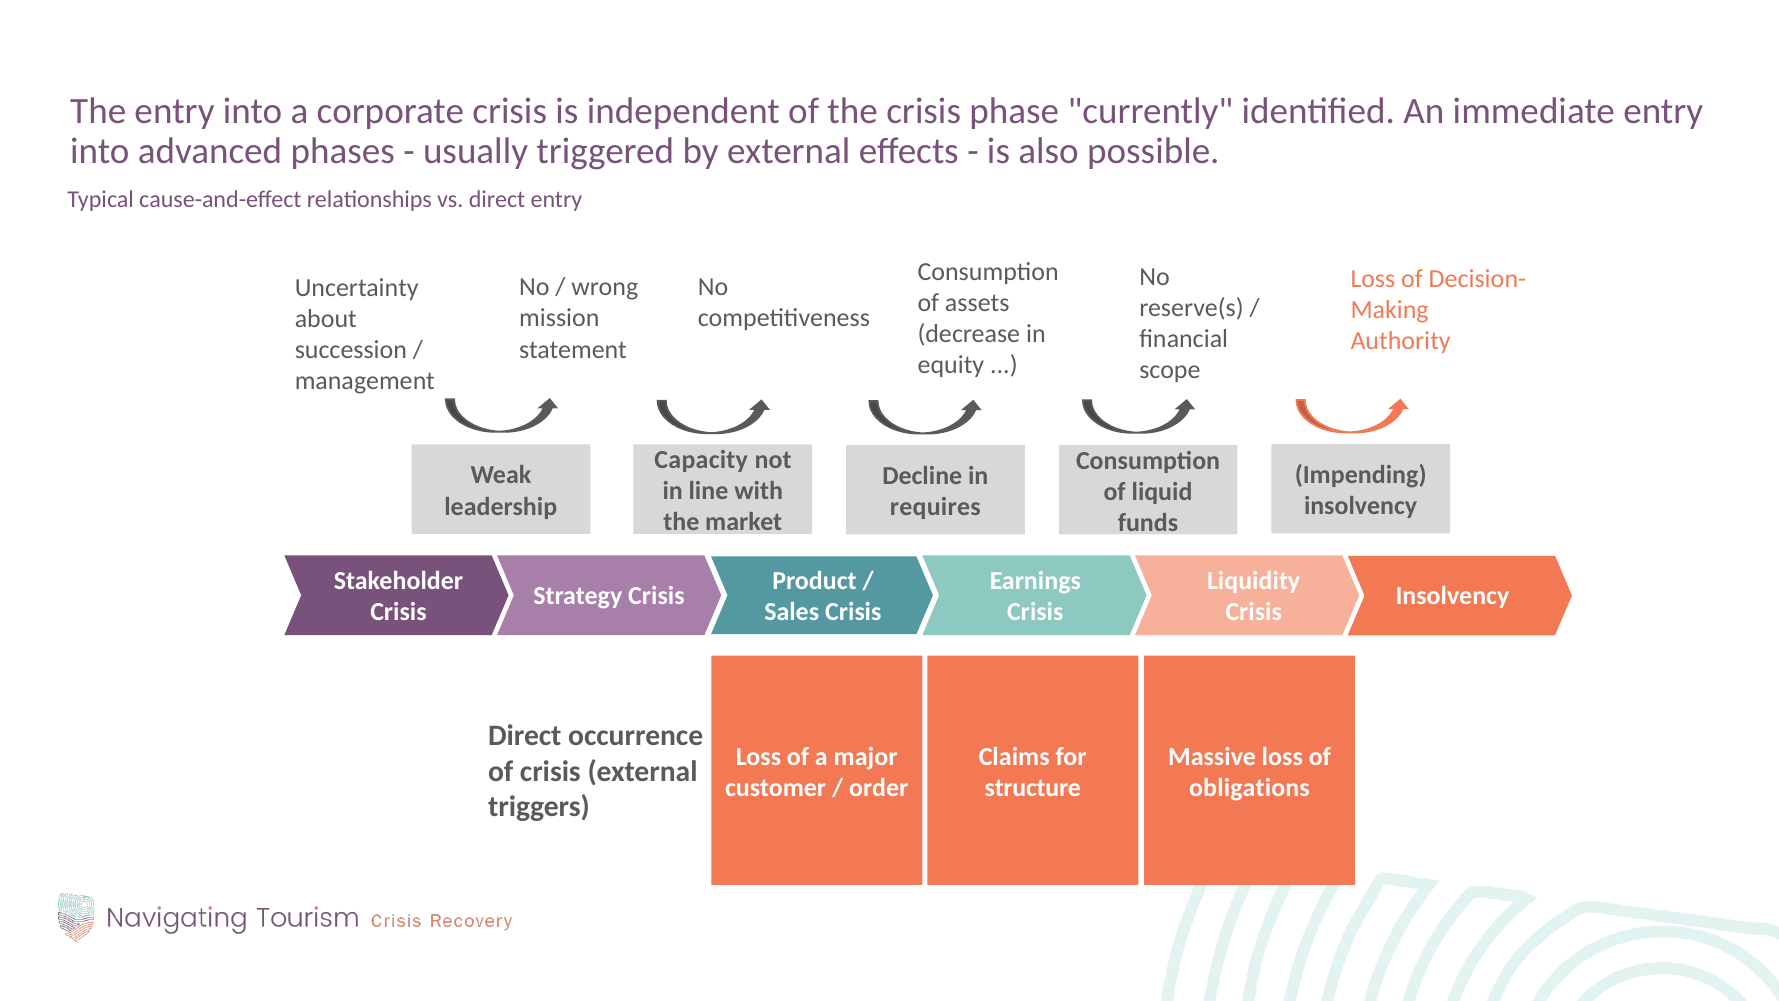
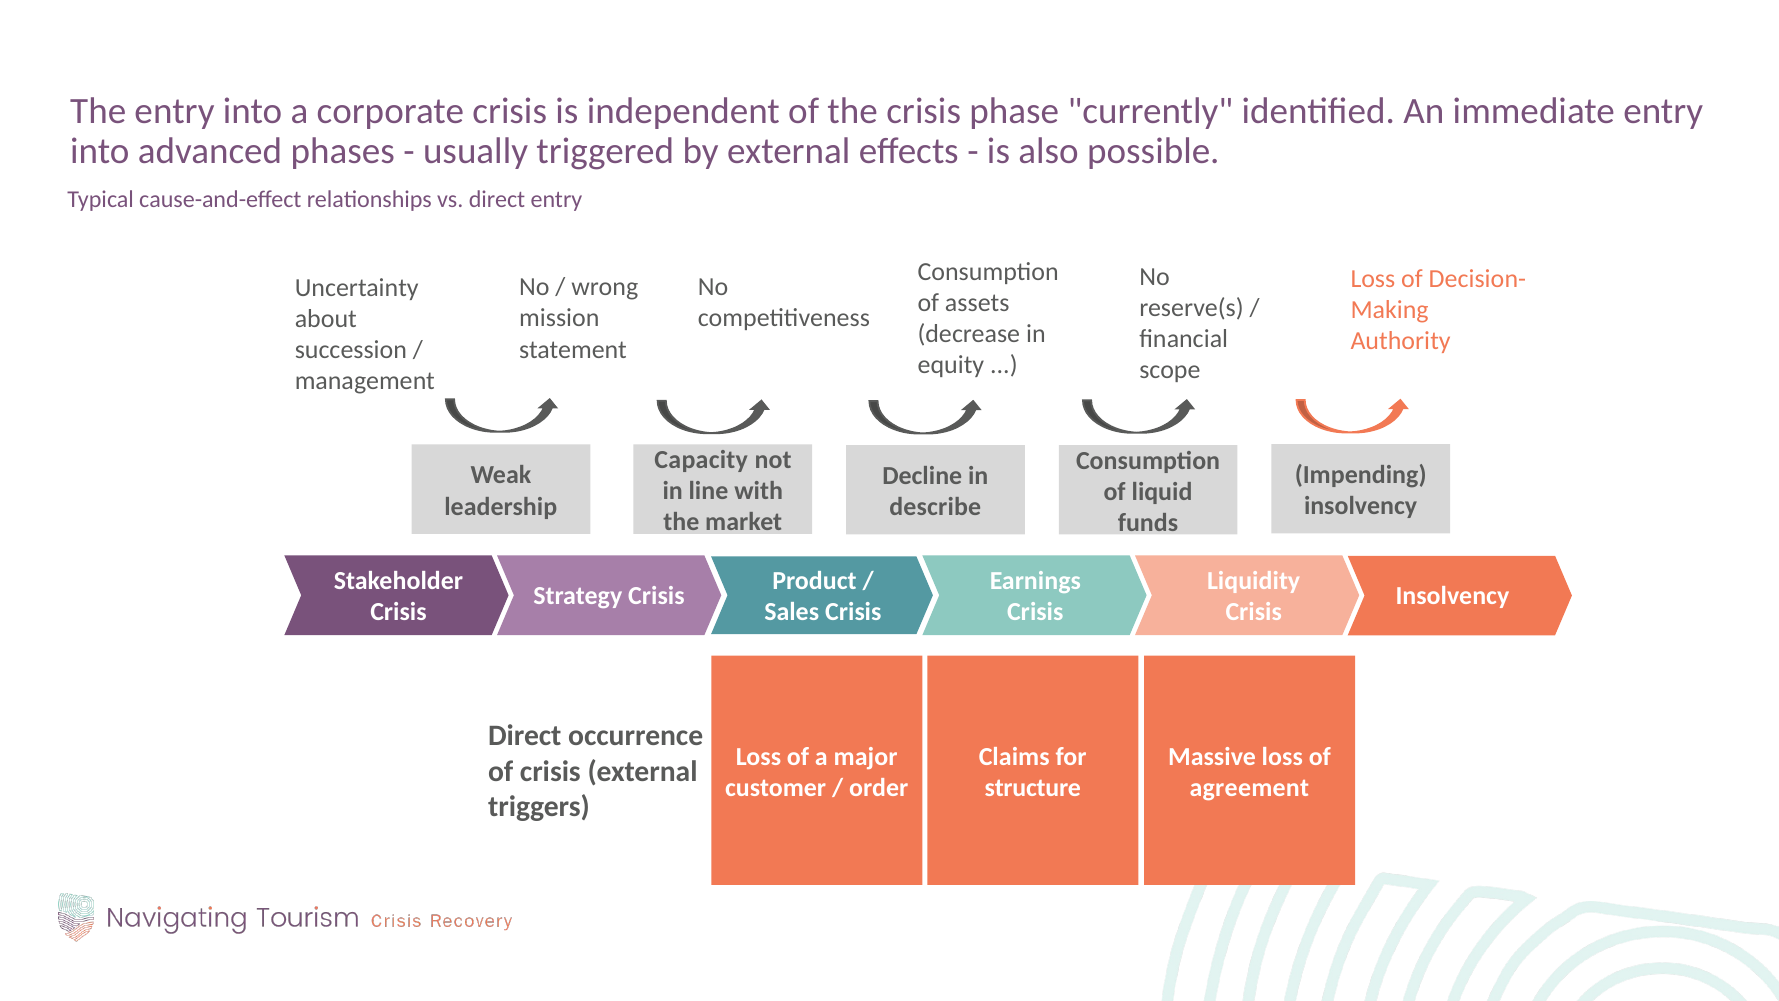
requires: requires -> describe (935, 507)
obligations: obligations -> agreement (1249, 787)
